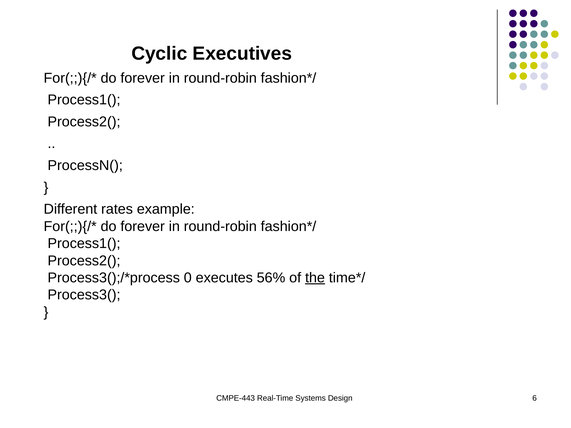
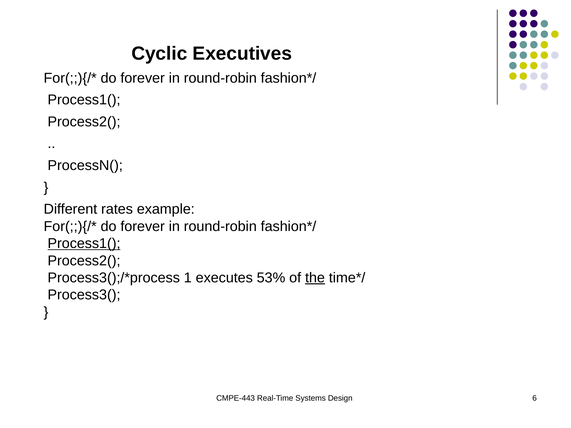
Process1( underline: none -> present (84, 244)
0: 0 -> 1 (188, 278)
56%: 56% -> 53% (271, 278)
